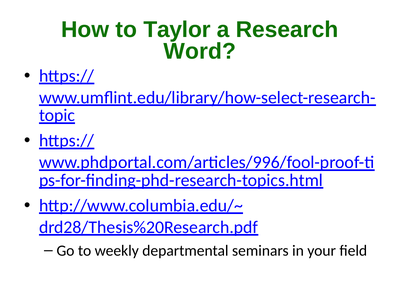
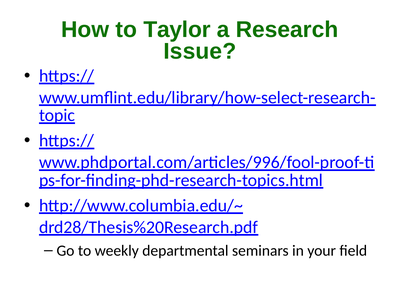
Word: Word -> Issue (200, 51)
